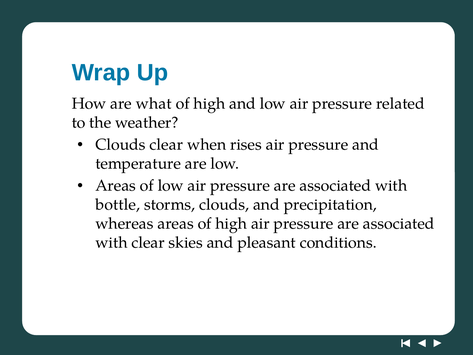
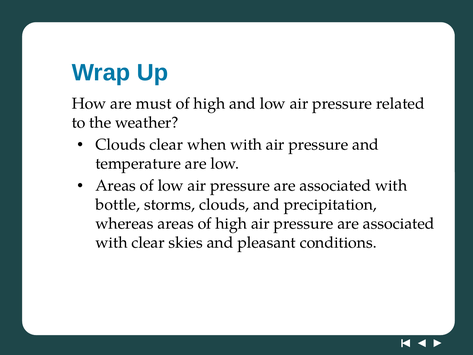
what: what -> must (154, 104)
when rises: rises -> with (246, 145)
